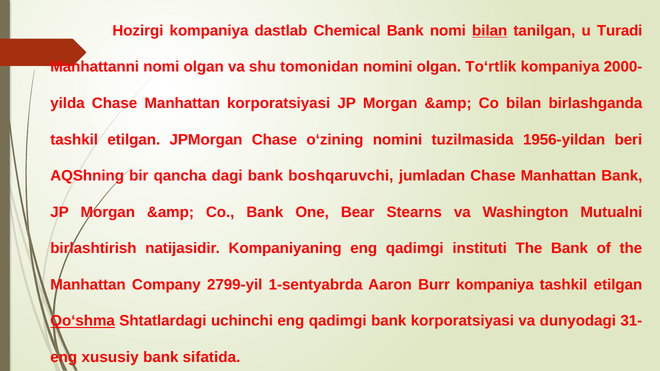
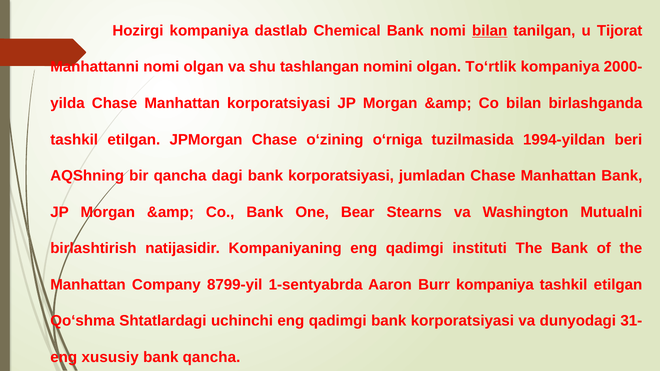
Turadi: Turadi -> Tijorat (620, 31)
tomonidan: tomonidan -> tashlangan (320, 67)
oʻzining nomini: nomini -> oʻrniga (398, 140)
1956-yildan: 1956-yildan -> 1994-yildan (564, 140)
boshqaruvchi: boshqaruvchi -> korporatsiyasi (341, 176)
2799-yil: 2799-yil -> 8799-yil (235, 285)
Qoʻshma underline: present -> none (83, 321)
bank sifatida: sifatida -> qancha (211, 357)
